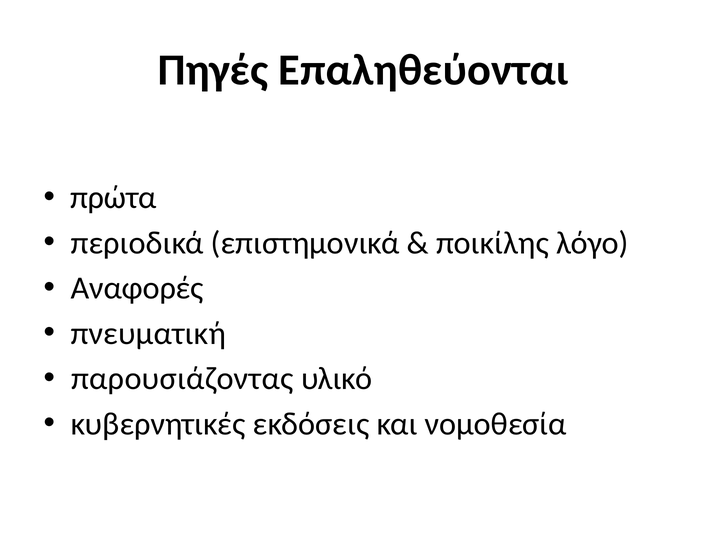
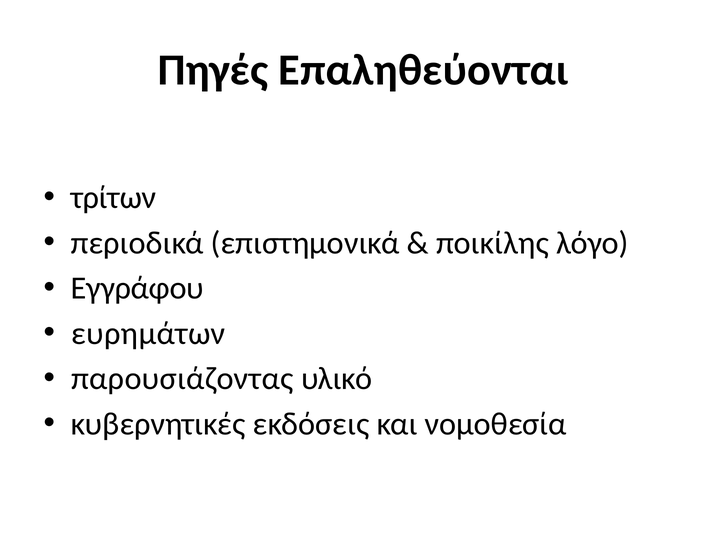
πρώτα: πρώτα -> τρίτων (114, 198)
Αναφορές: Αναφορές -> Εγγράφου (137, 288)
πνευματική: πνευματική -> ευρημάτων (148, 334)
